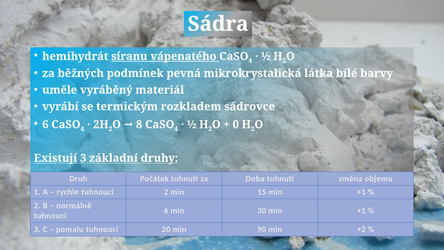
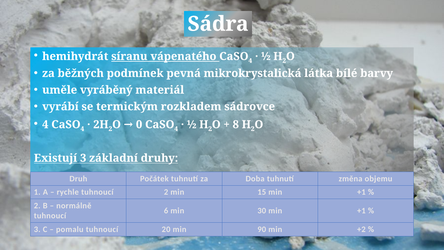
6: 6 -> 4 (45, 124)
8: 8 -> 0 (139, 124)
0: 0 -> 8 (236, 124)
